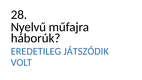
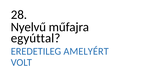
háborúk: háborúk -> egyúttal (36, 38)
JÁTSZÓDIK: JÁTSZÓDIK -> AMELYÉRT (86, 51)
